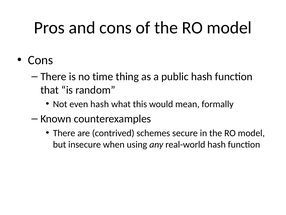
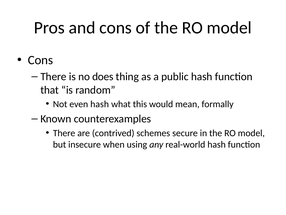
time: time -> does (103, 76)
